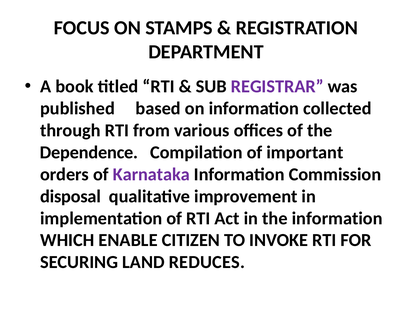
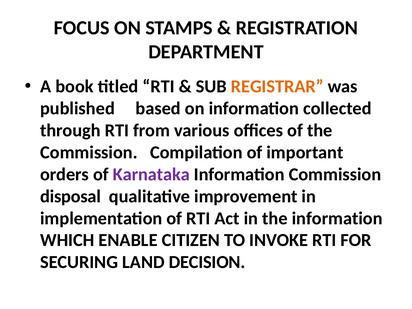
REGISTRAR colour: purple -> orange (277, 86)
Dependence: Dependence -> Commission (89, 152)
REDUCES: REDUCES -> DECISION (207, 262)
